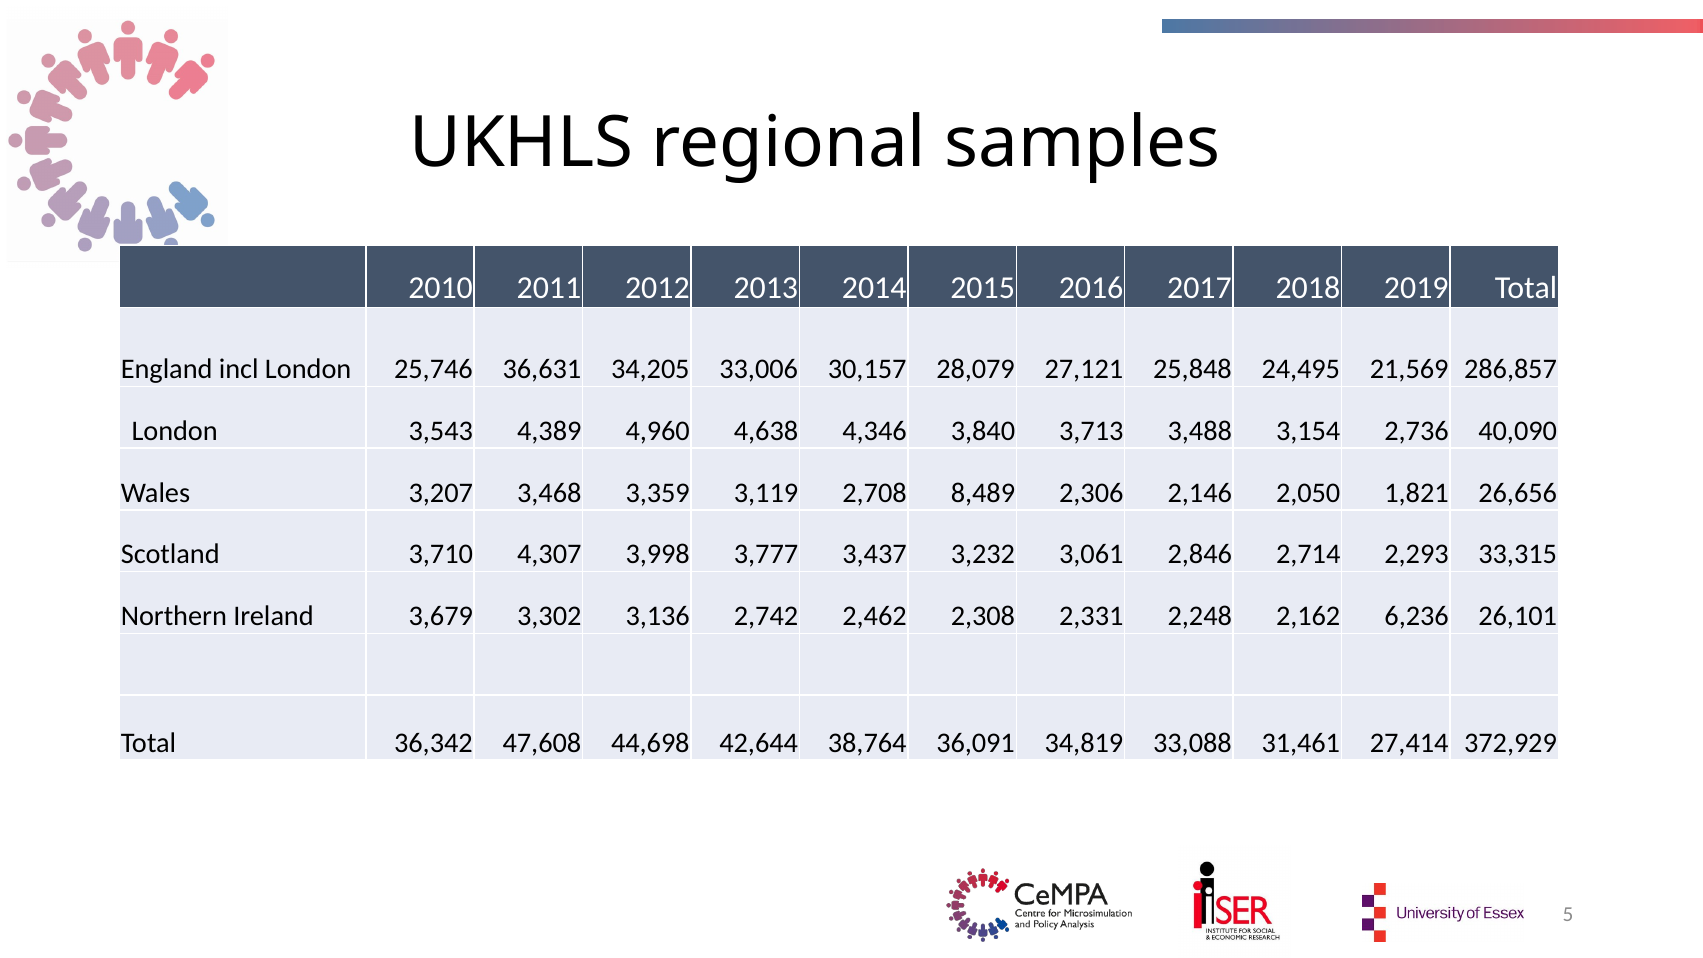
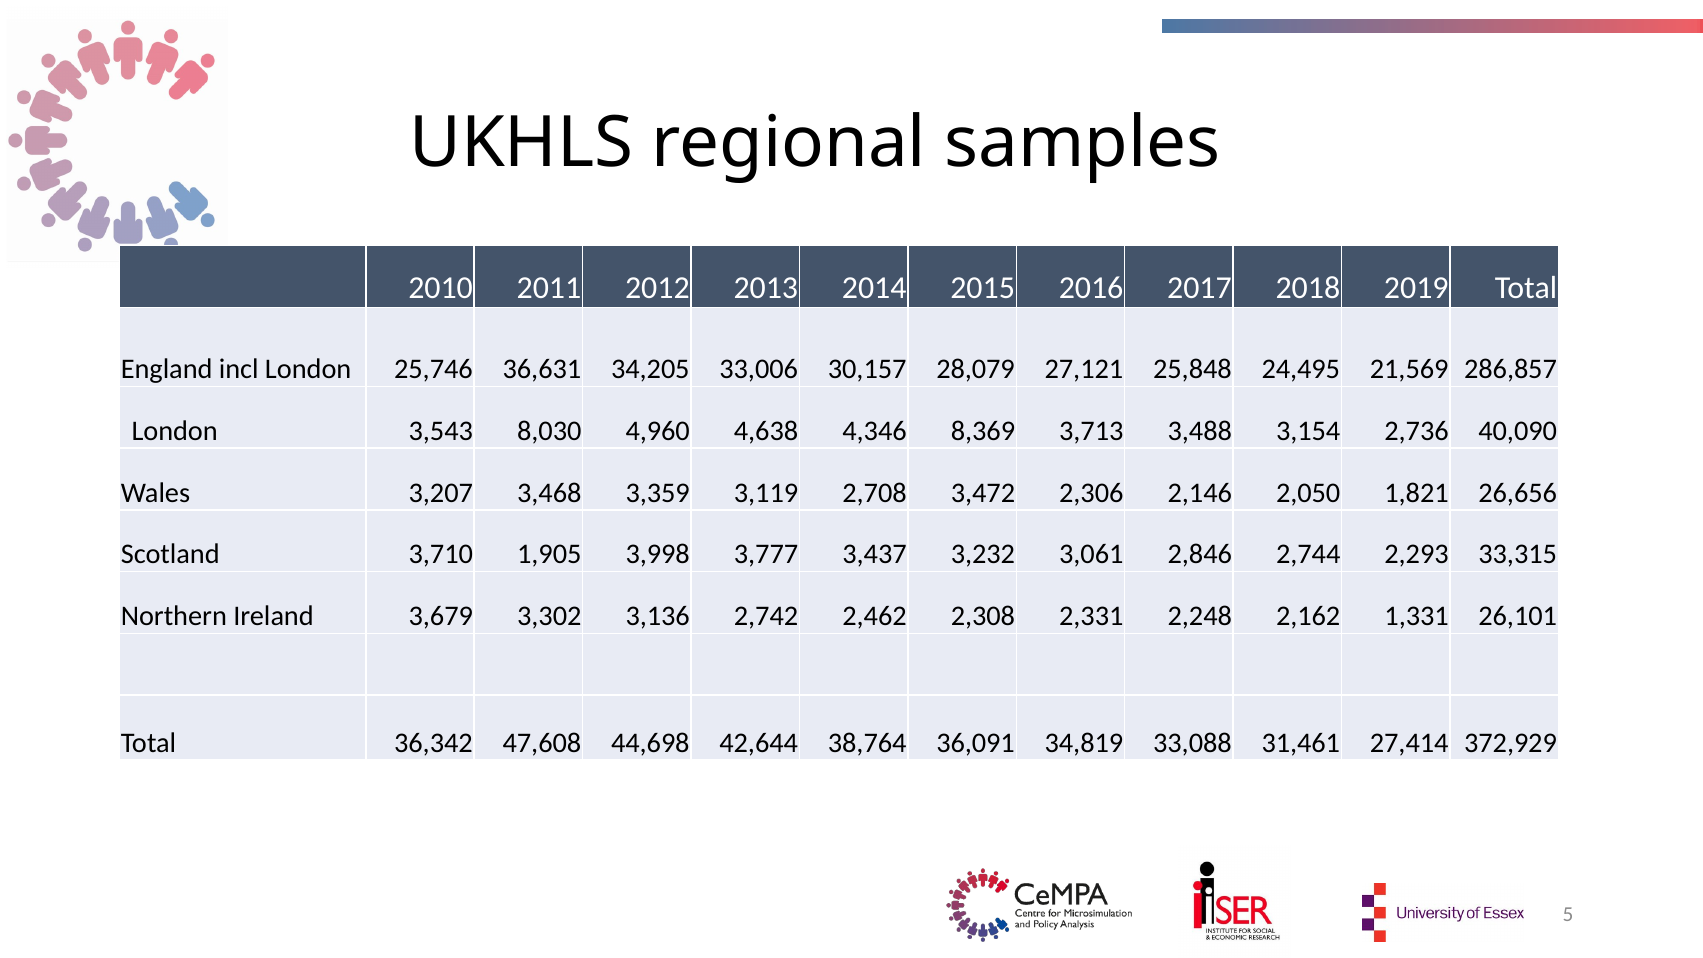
4,389: 4,389 -> 8,030 (549, 431)
3,840: 3,840 -> 8,369 (983, 431)
8,489: 8,489 -> 3,472 (983, 493)
4,307: 4,307 -> 1,905 (549, 555)
2,714: 2,714 -> 2,744 (1308, 555)
6,236: 6,236 -> 1,331 (1417, 616)
